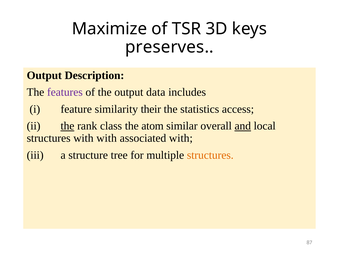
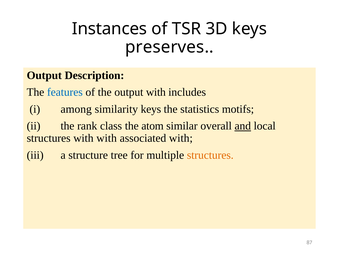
Maximize: Maximize -> Instances (110, 29)
features colour: purple -> blue (65, 92)
output data: data -> with (156, 92)
feature: feature -> among (76, 109)
similarity their: their -> keys (151, 109)
access: access -> motifs (238, 109)
the underline: present -> none (67, 126)
